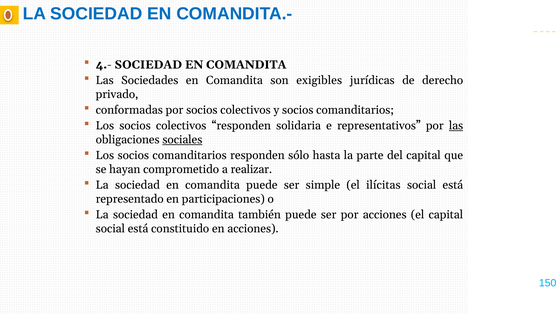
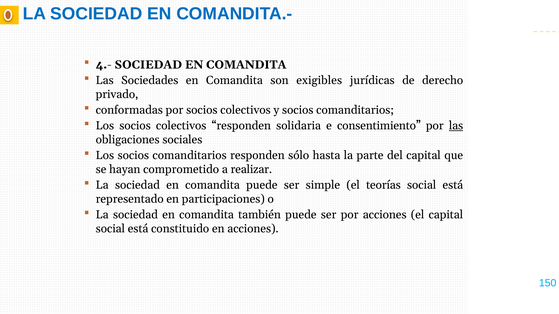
representativos: representativos -> consentimiento (379, 126)
sociales underline: present -> none (182, 140)
ilícitas: ilícitas -> teorías (383, 185)
